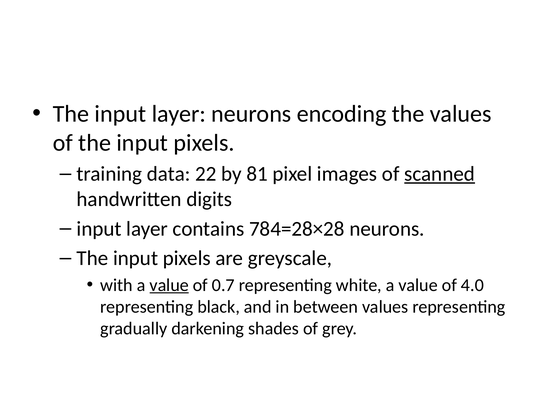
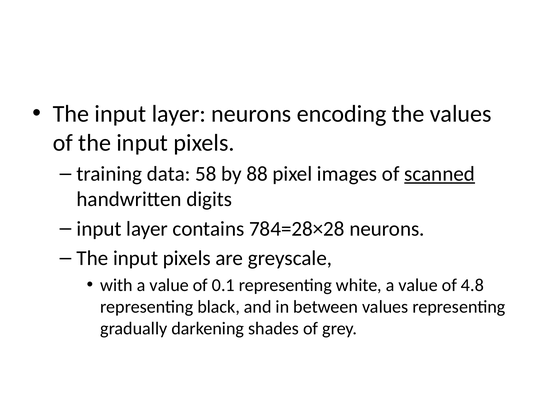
22: 22 -> 58 (206, 174)
81: 81 -> 88 (257, 174)
value underline: present -> none (169, 285)
0.7: 0.7 -> 0.1 (223, 285)
4.0: 4.0 -> 4.8 (472, 285)
